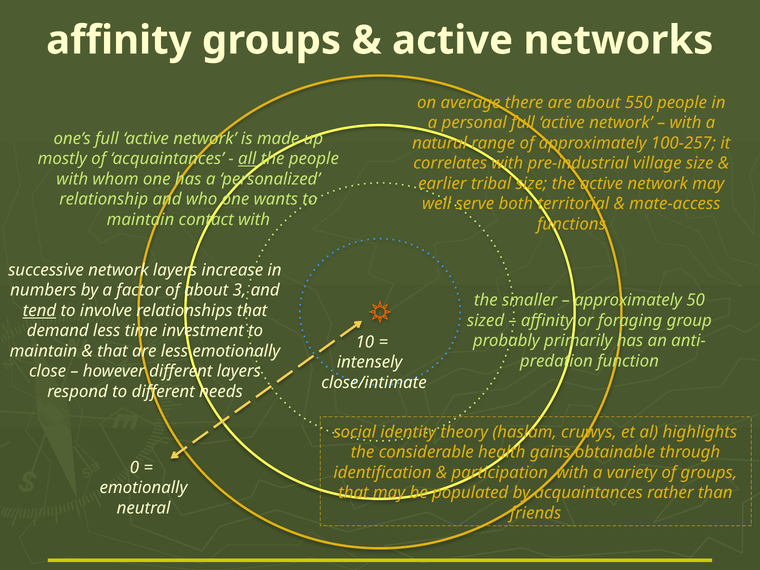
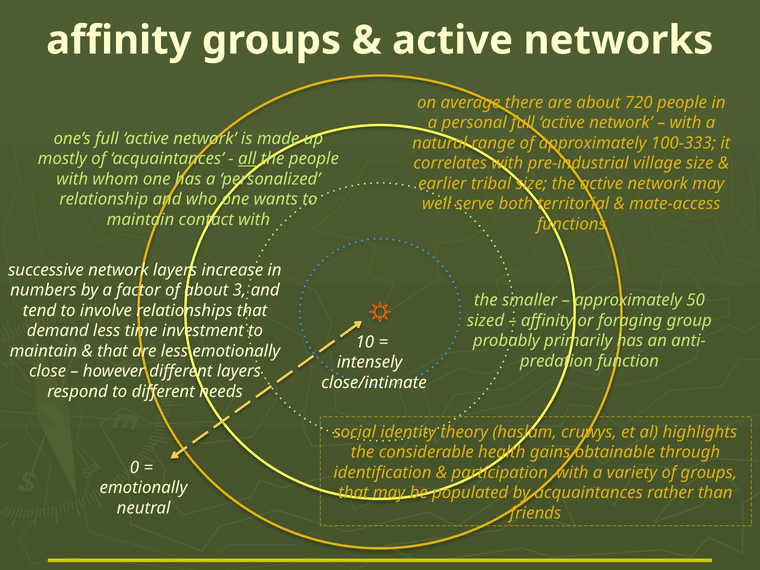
550: 550 -> 720 (639, 103)
100-257: 100-257 -> 100-333 (683, 143)
tend underline: present -> none (39, 311)
